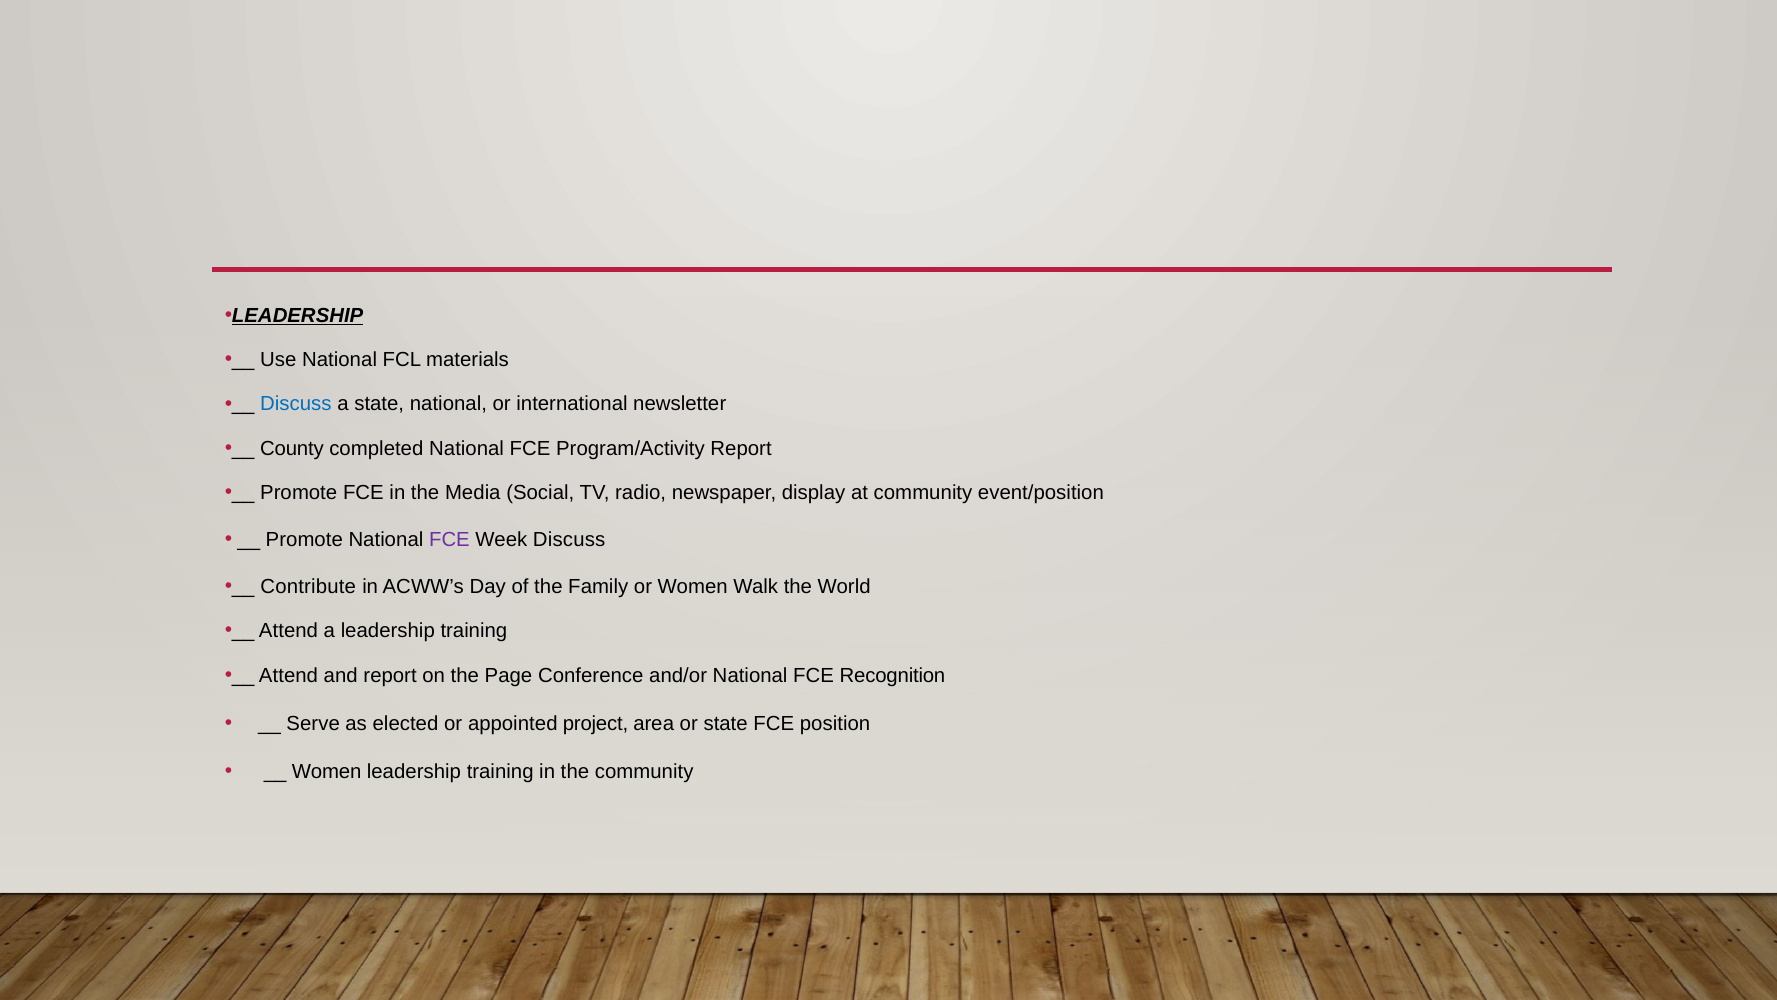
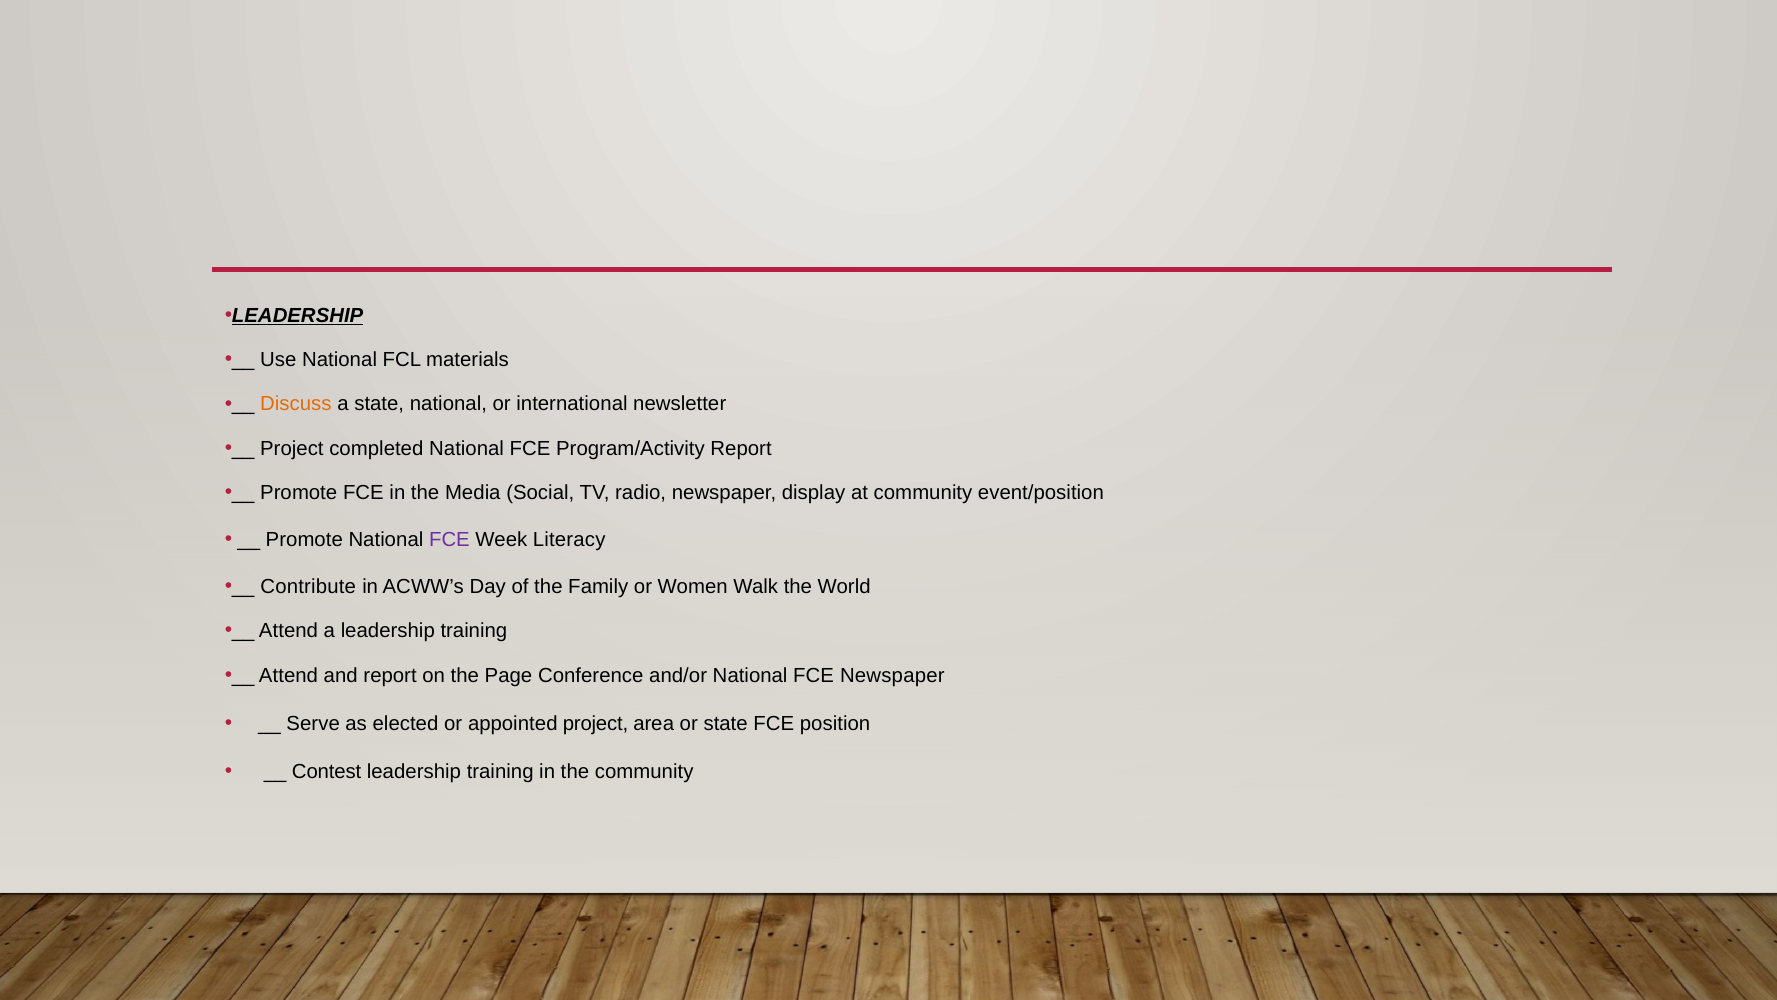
Discuss colour: blue -> orange (296, 404)
County: County -> Project (292, 448)
Week Discuss: Discuss -> Literacy (569, 540)
FCE Recognition: Recognition -> Newspaper (892, 675)
Women: Women -> Contest (327, 771)
